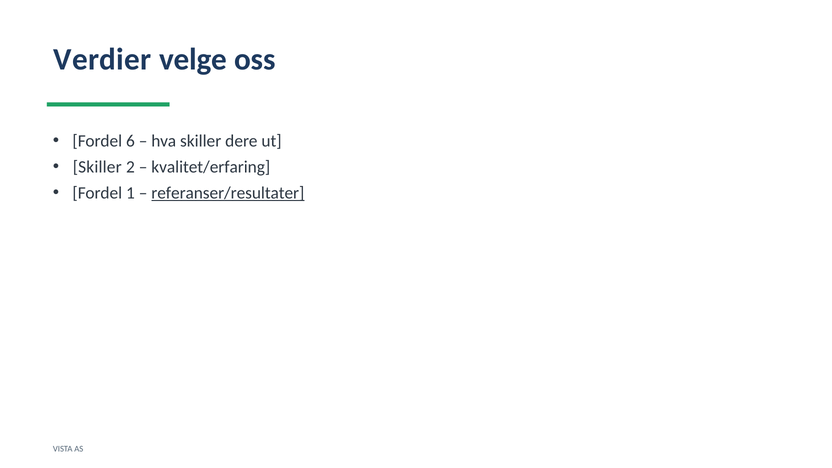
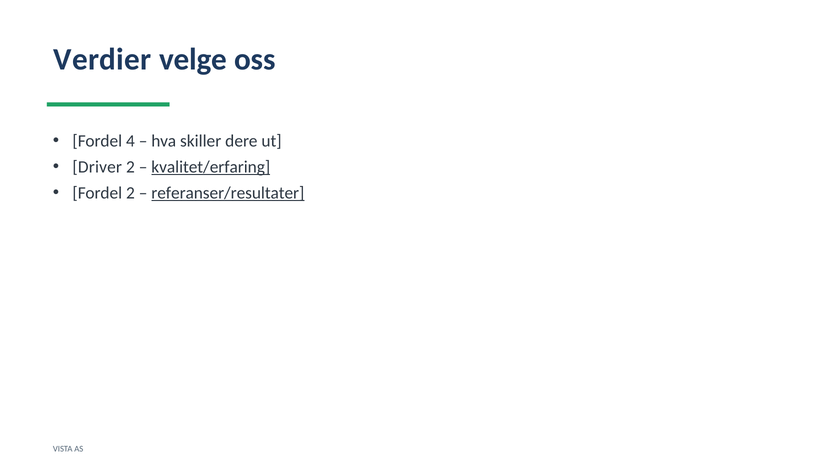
6: 6 -> 4 (130, 141)
Skiller: Skiller -> Driver (97, 167)
kvalitet/erfaring underline: none -> present (211, 167)
Fordel 1: 1 -> 2 (130, 193)
